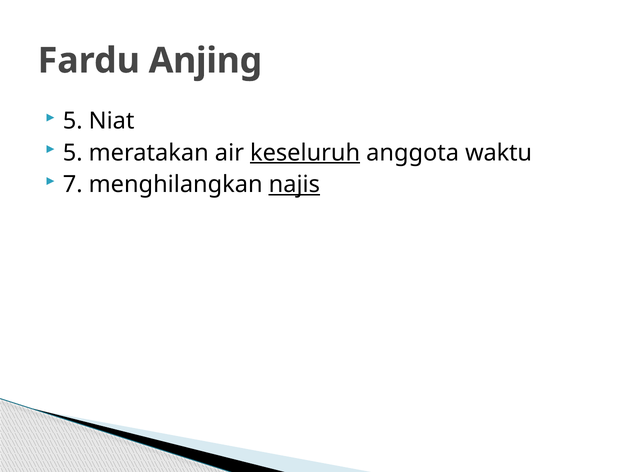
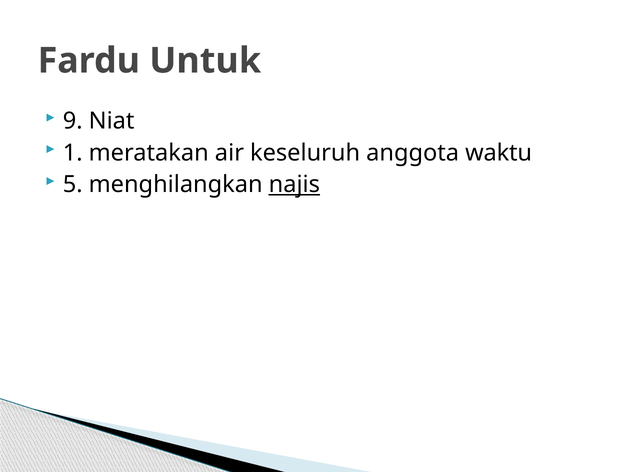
Anjing: Anjing -> Untuk (205, 61)
5: 5 -> 9 (73, 121)
5: 5 -> 1 (73, 153)
keseluruh underline: present -> none (305, 153)
7: 7 -> 5 (73, 184)
